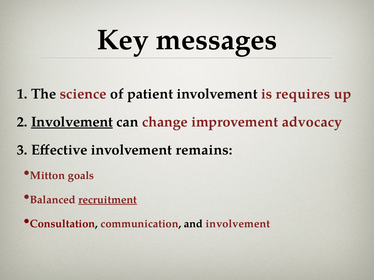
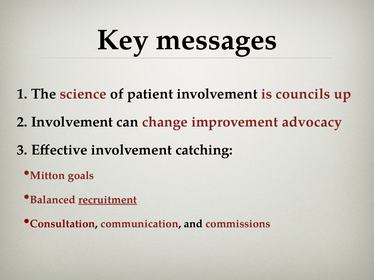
requires: requires -> councils (303, 94)
Involvement underline: present -> none (72, 122)
remains: remains -> catching (204, 150)
and involvement: involvement -> commissions (238, 224)
